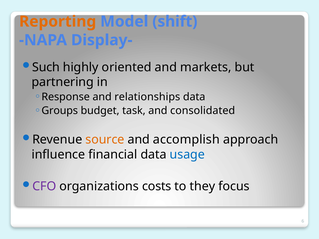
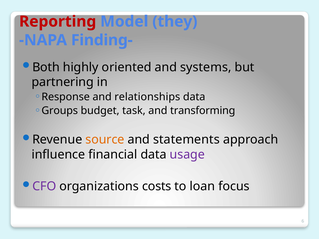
Reporting colour: orange -> red (58, 22)
shift: shift -> they (175, 22)
Display-: Display- -> Finding- (102, 40)
Such: Such -> Both (46, 67)
markets: markets -> systems (206, 67)
consolidated: consolidated -> transforming (203, 111)
accomplish: accomplish -> statements (186, 140)
usage colour: blue -> purple (187, 155)
they: they -> loan (202, 187)
